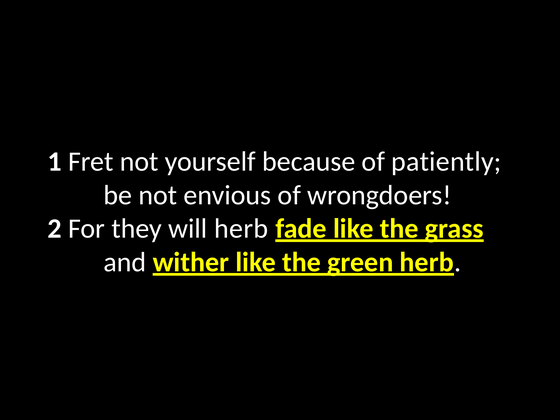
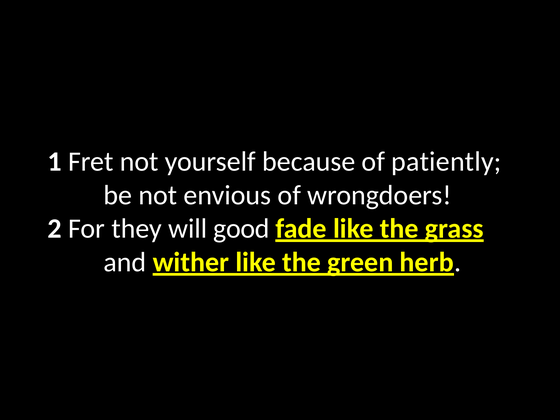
will herb: herb -> good (241, 229)
